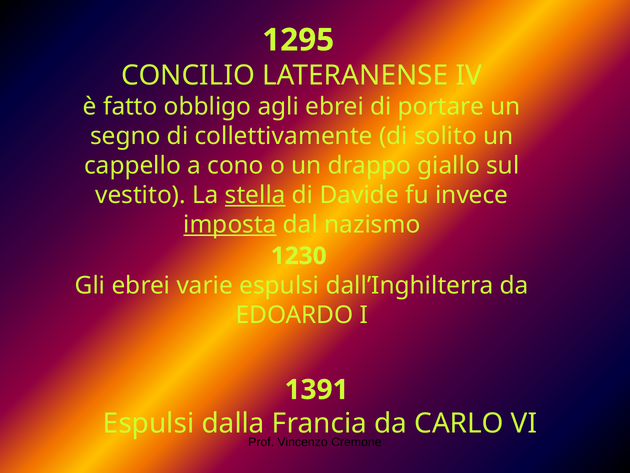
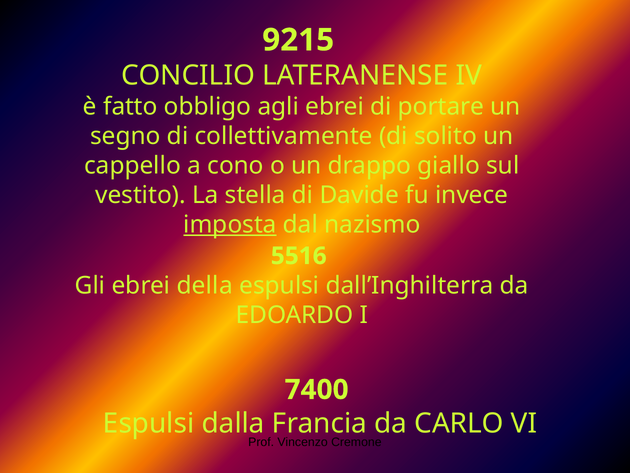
1295: 1295 -> 9215 (298, 40)
stella underline: present -> none (255, 195)
1230: 1230 -> 5516 (299, 256)
varie: varie -> della (205, 285)
1391: 1391 -> 7400 (317, 389)
